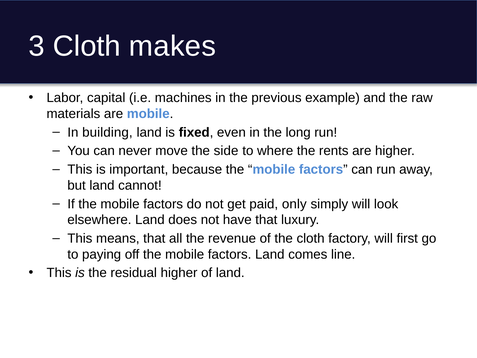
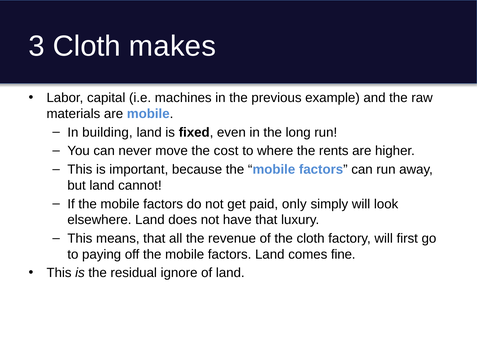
side: side -> cost (226, 151)
line: line -> fine (343, 254)
residual higher: higher -> ignore (179, 273)
